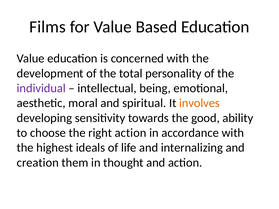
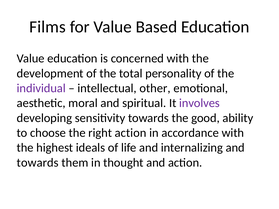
being: being -> other (155, 88)
involves colour: orange -> purple (199, 103)
creation: creation -> towards (38, 163)
